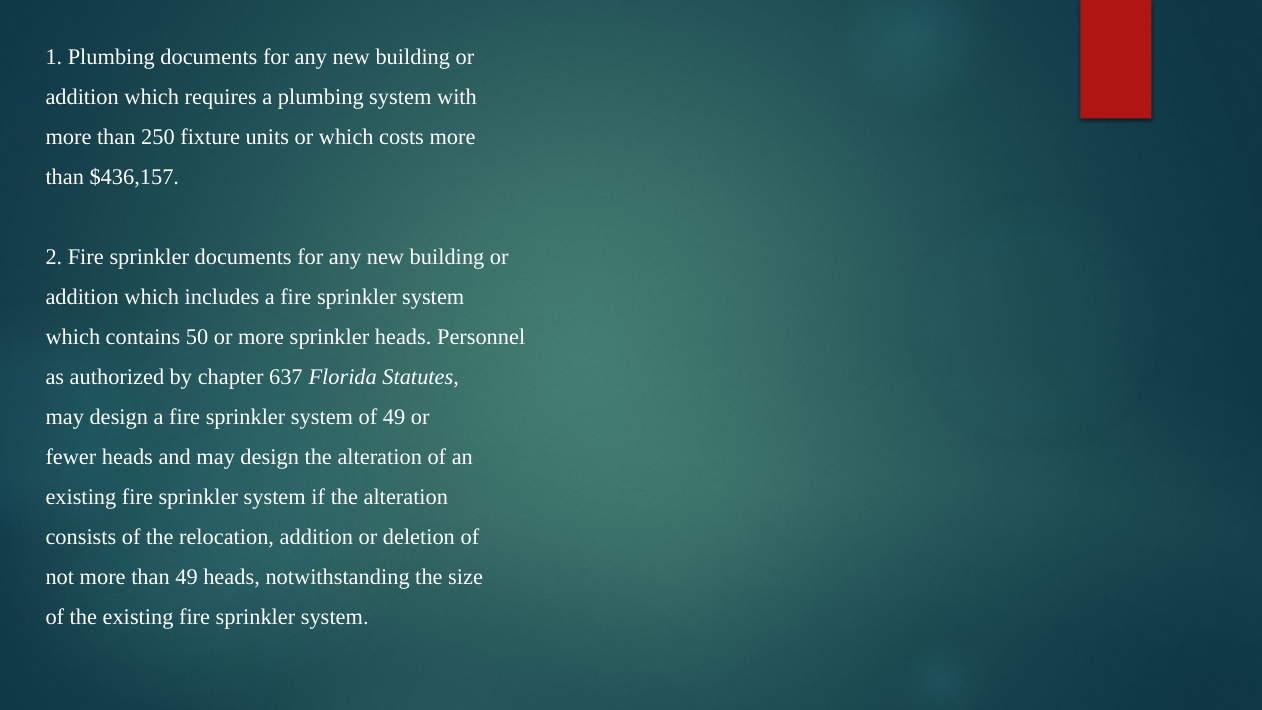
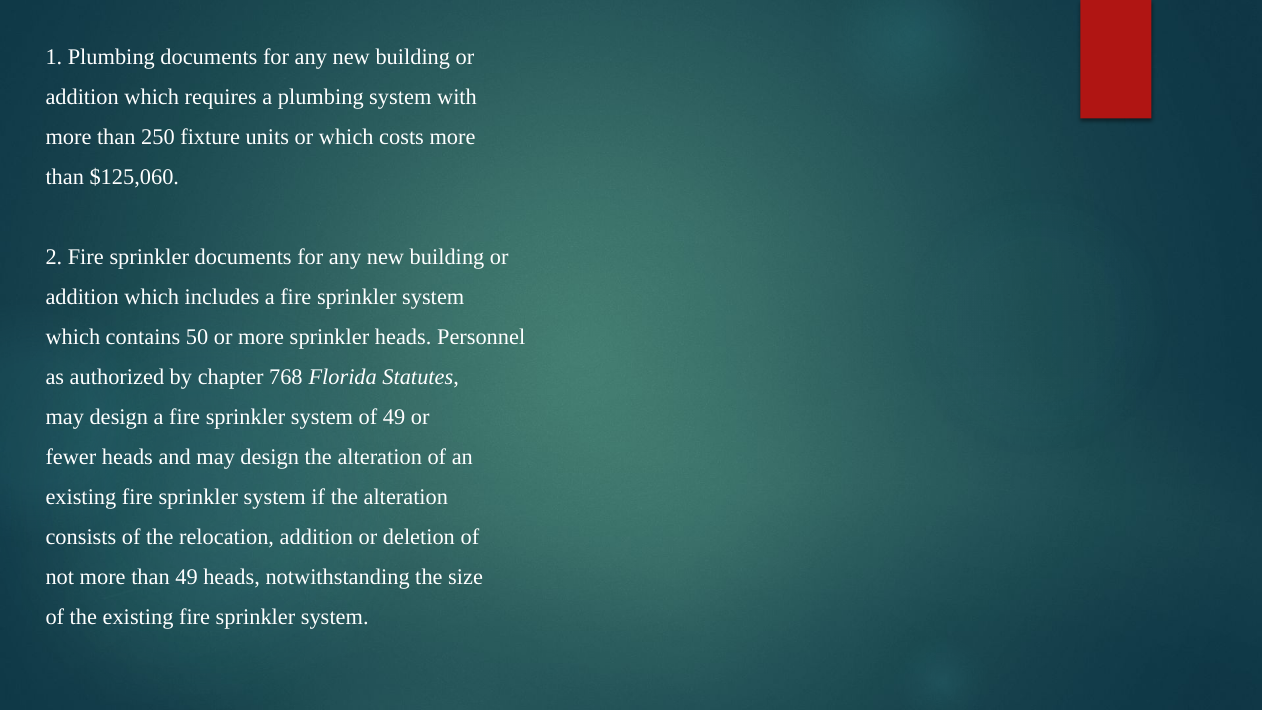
$436,157: $436,157 -> $125,060 (134, 177)
637: 637 -> 768 (286, 377)
